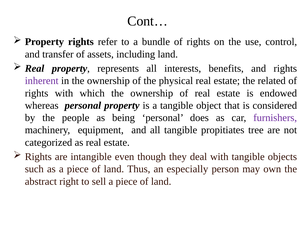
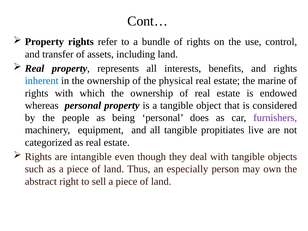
inherent colour: purple -> blue (42, 81)
related: related -> marine (272, 81)
tree: tree -> live (256, 130)
